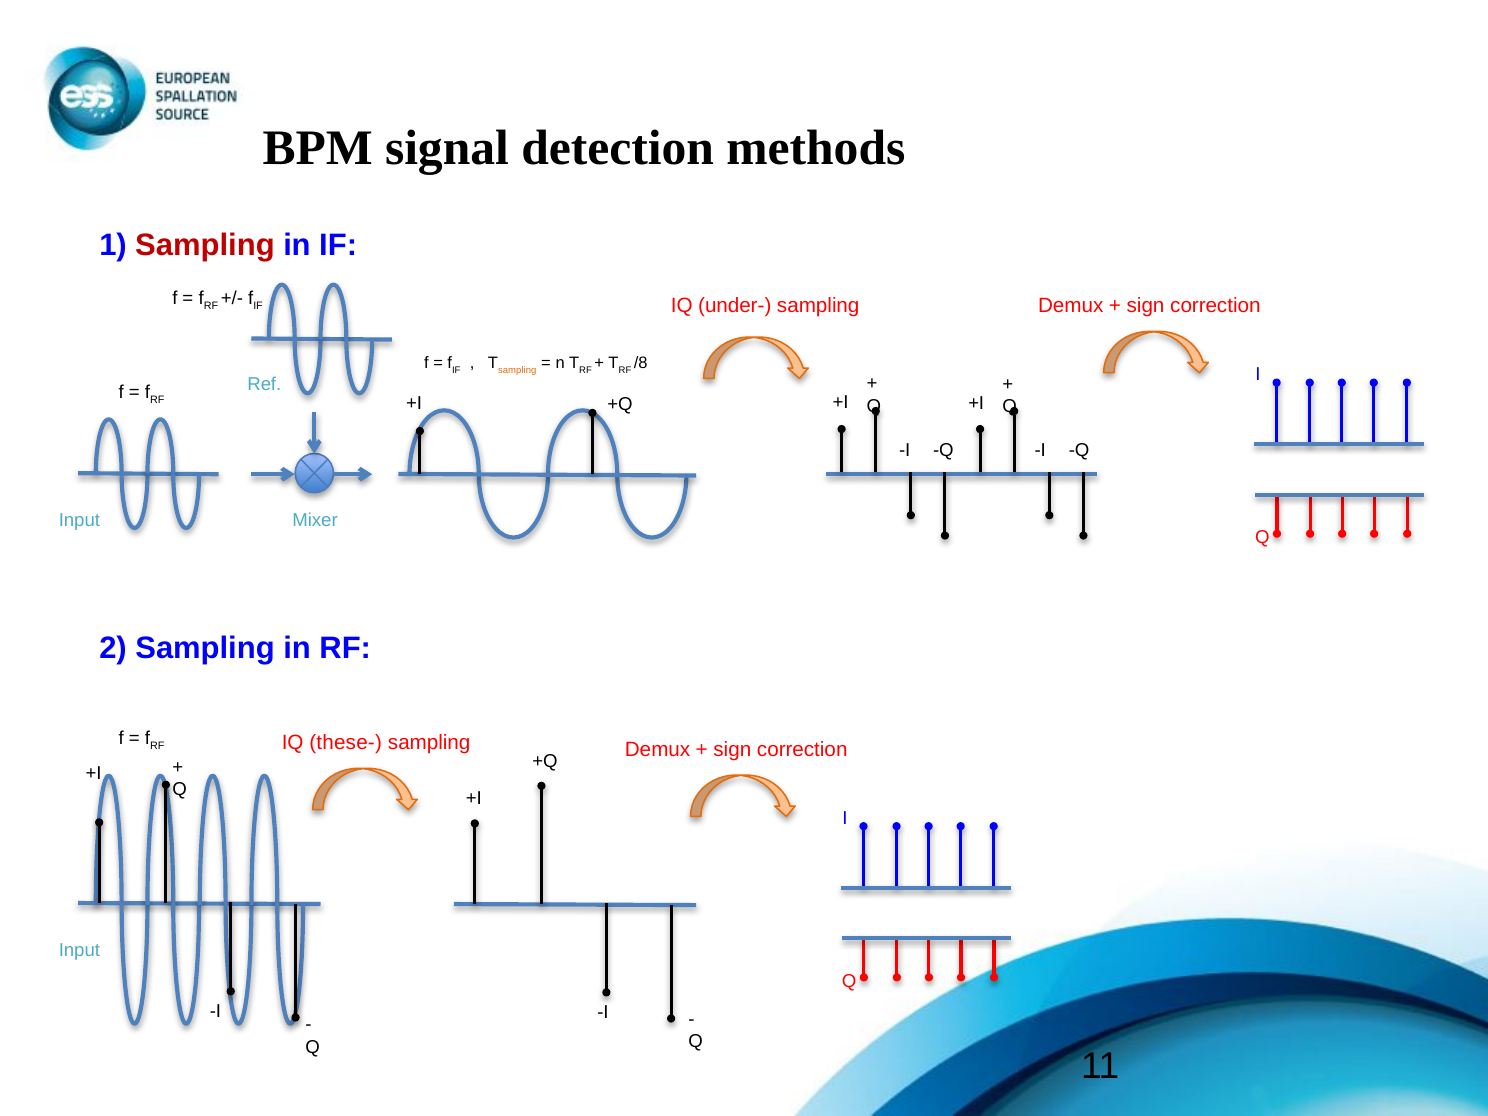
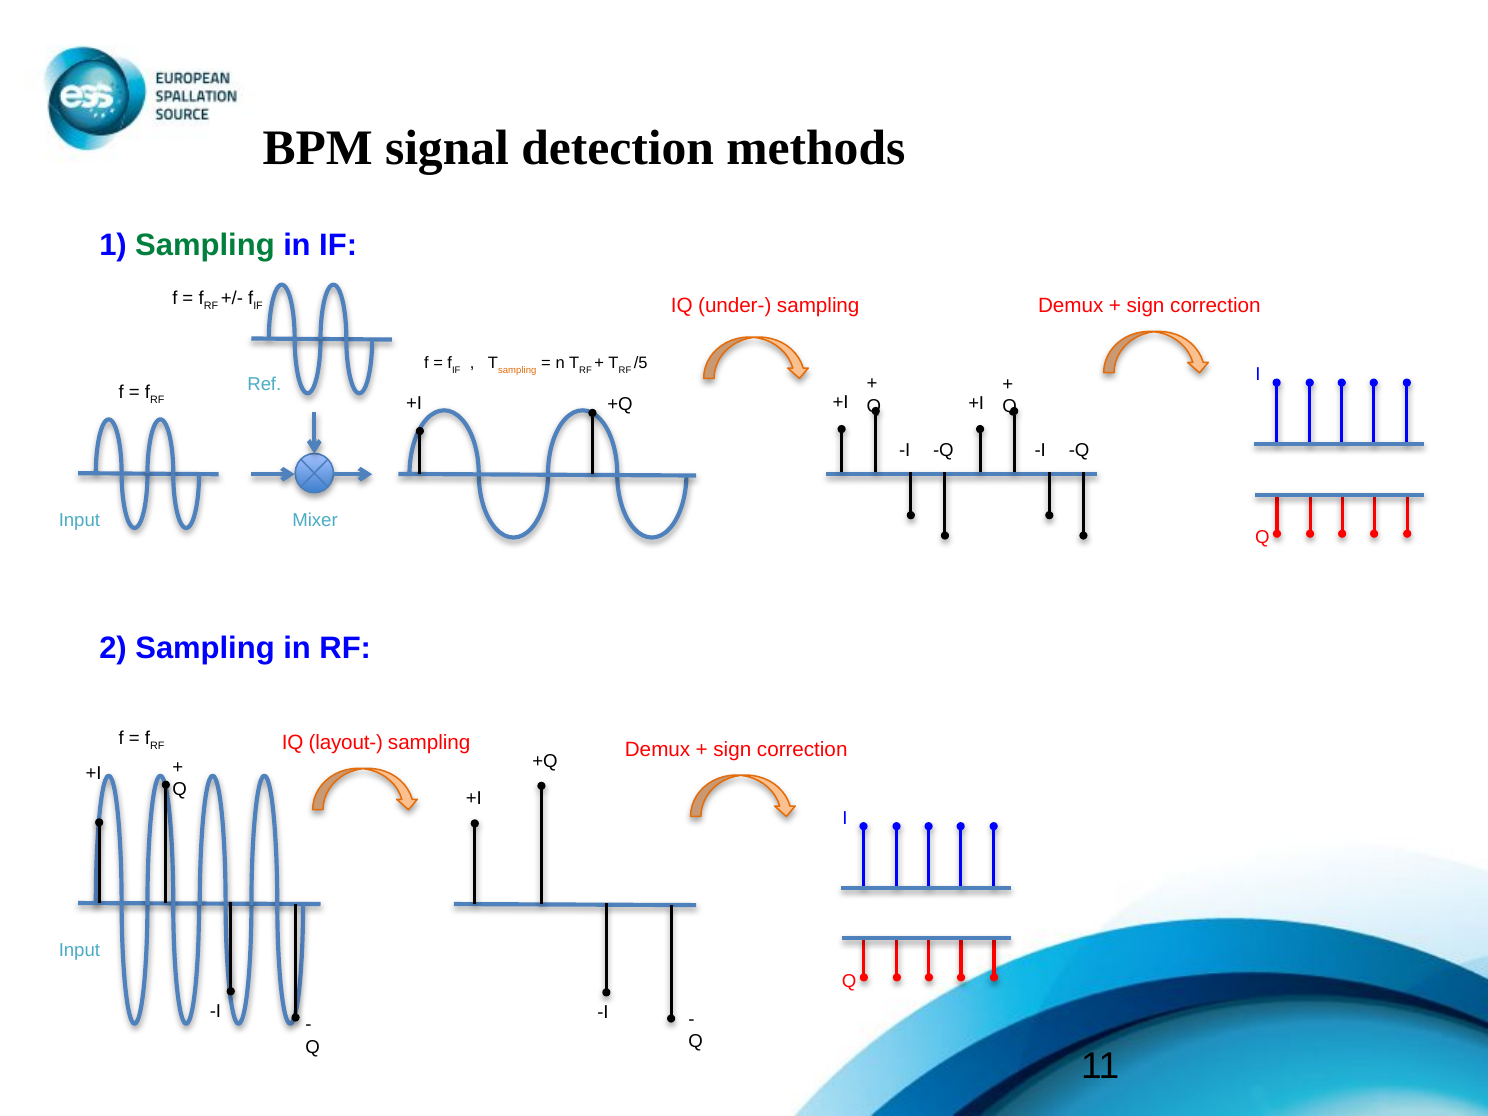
Sampling colour: red -> green (205, 245)
/8: /8 -> /5 (641, 363)
these-: these- -> layout- (346, 743)
